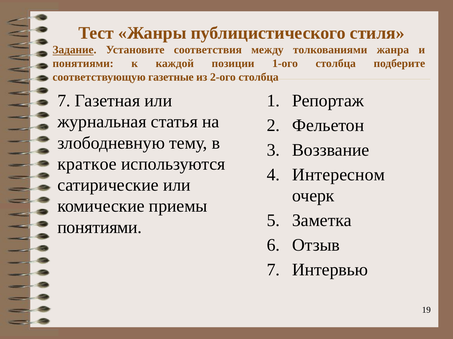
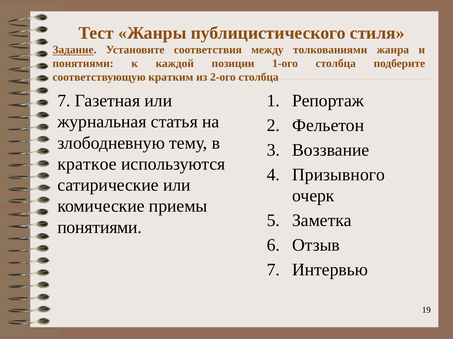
газетные: газетные -> кратким (171, 77)
Интересном: Интересном -> Призывного (339, 175)
